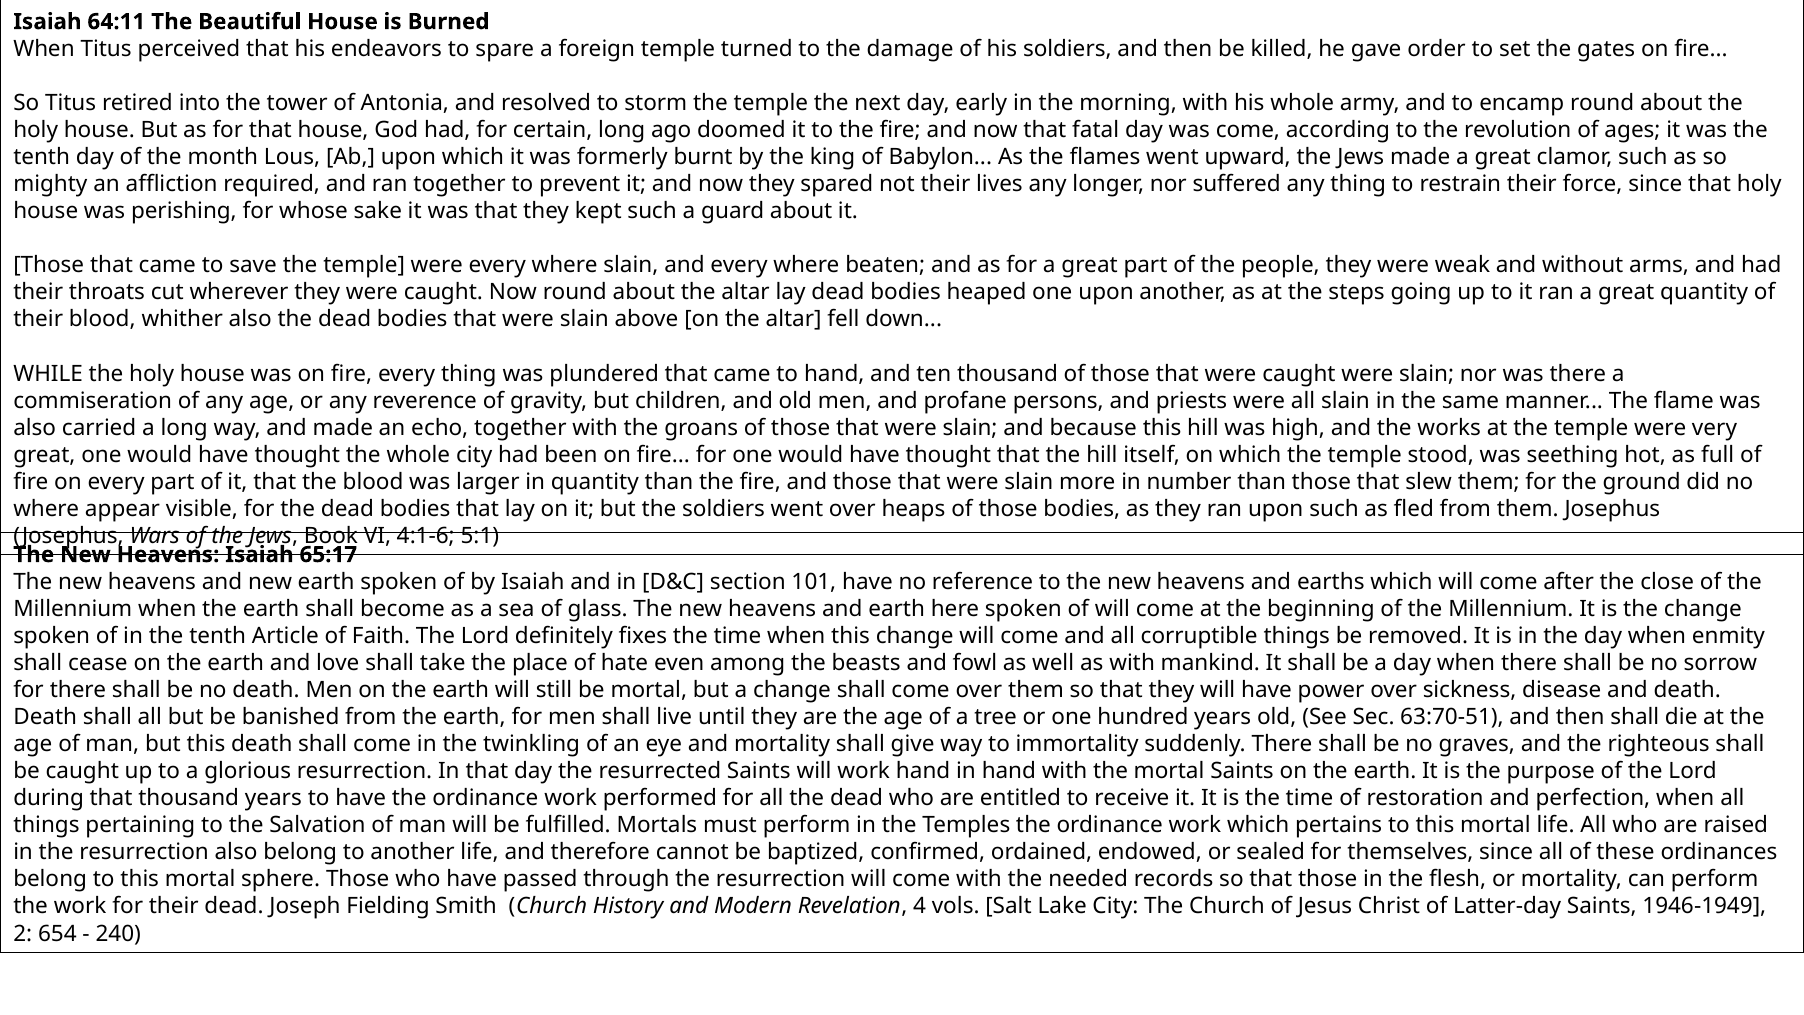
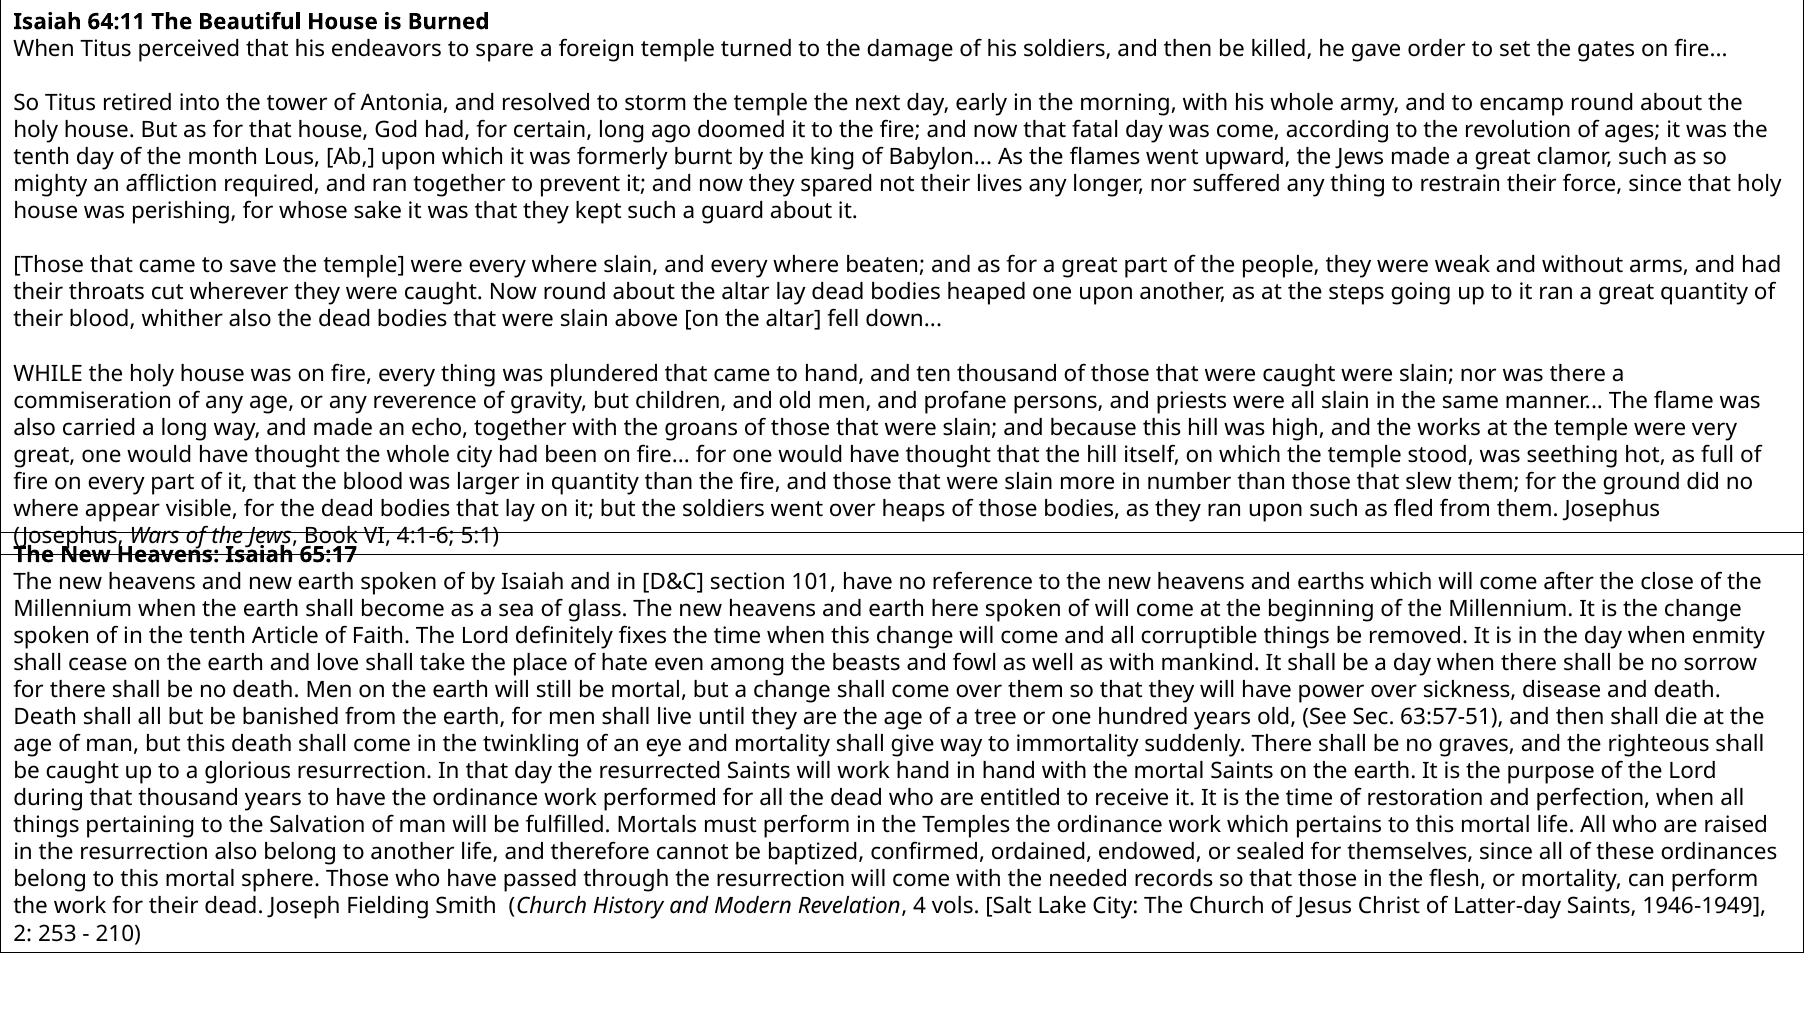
63:70-51: 63:70-51 -> 63:57-51 (1452, 717)
654: 654 -> 253 (57, 933)
240: 240 -> 210 (118, 933)
